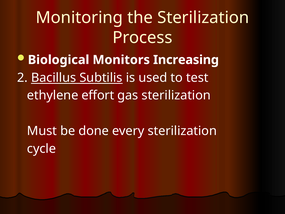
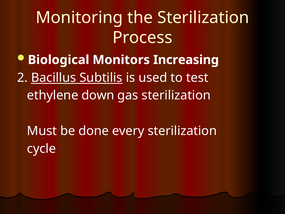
effort: effort -> down (98, 95)
